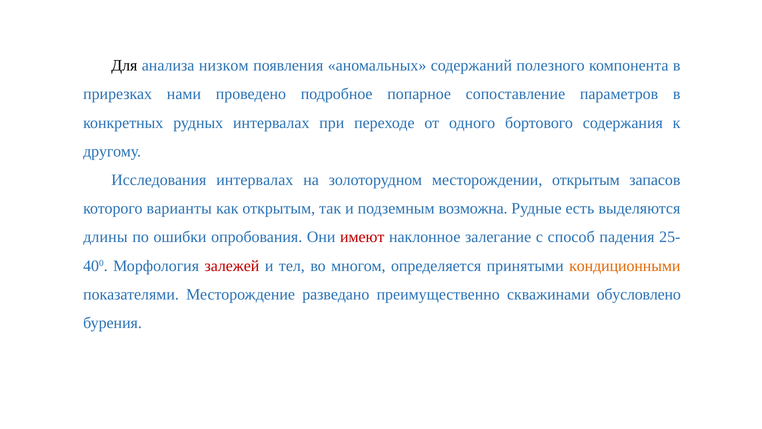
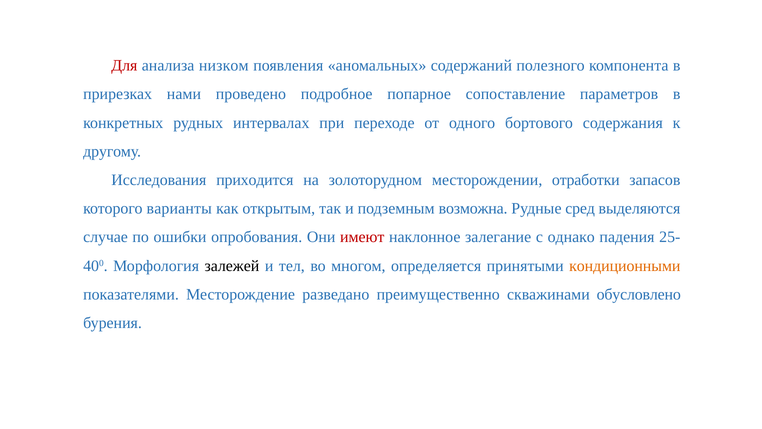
Для colour: black -> red (124, 66)
Исследования интервалах: интервалах -> приходится (255, 180)
месторождении открытым: открытым -> отработки (586, 180)
есть: есть -> сред (580, 208)
длины: длины -> случае (106, 237)
способ: способ -> однако (571, 237)
залежей colour: red -> black (232, 266)
